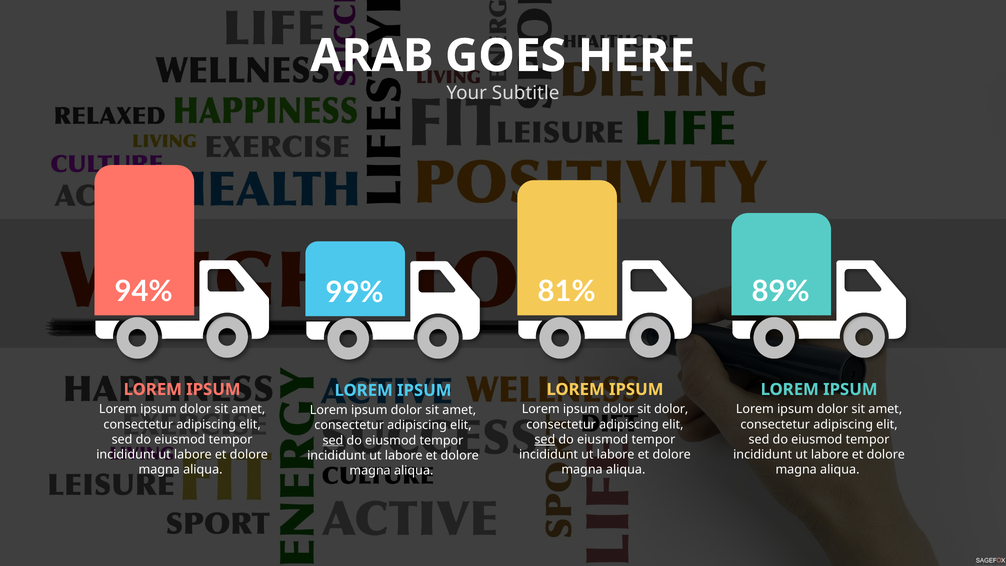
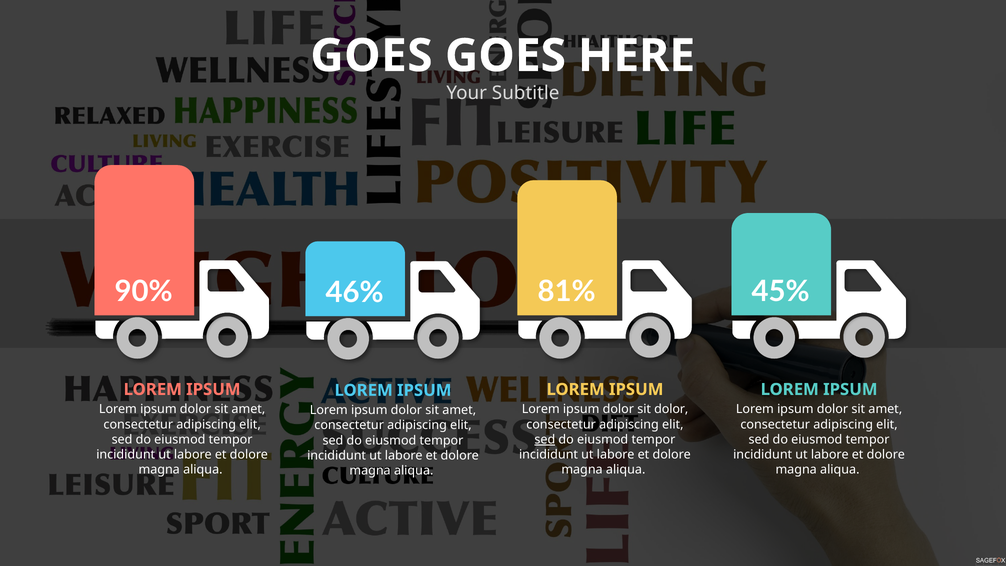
ARAB: ARAB -> GOES (371, 56)
94%: 94% -> 90% (144, 292)
89%: 89% -> 45% (781, 292)
99%: 99% -> 46% (355, 293)
sed underline: present -> none (333, 440)
